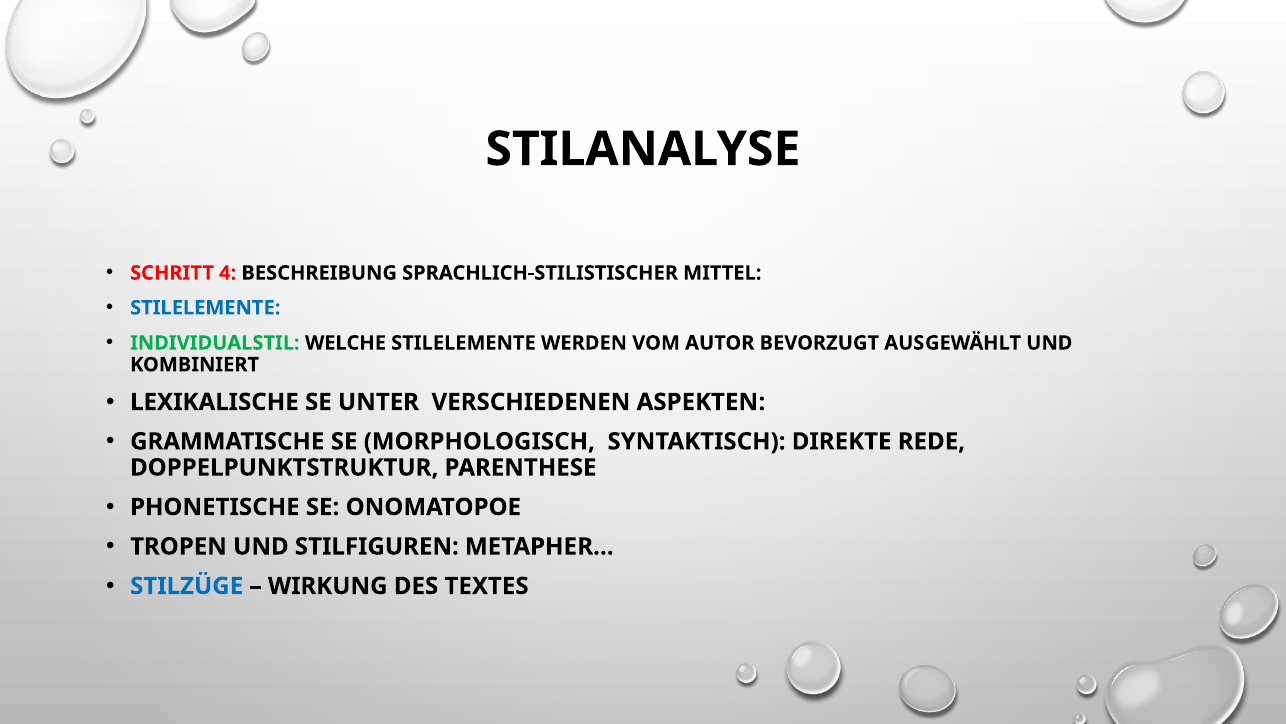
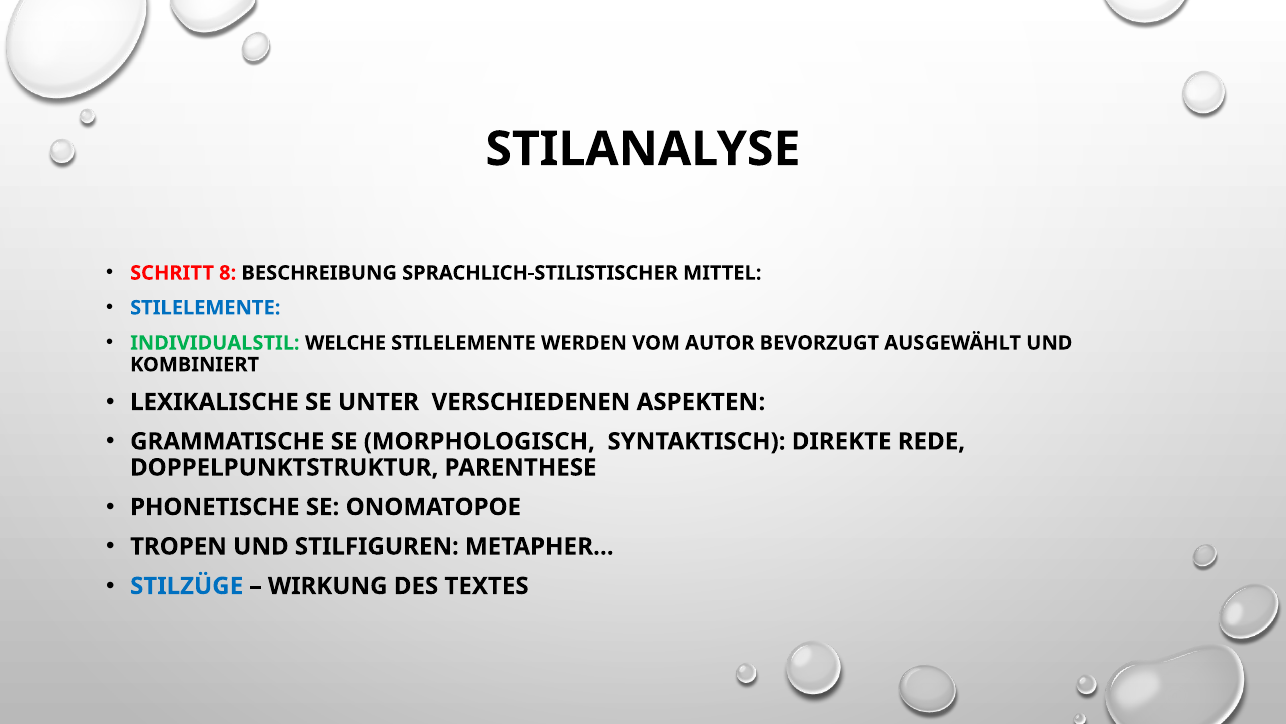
4: 4 -> 8 (228, 273)
